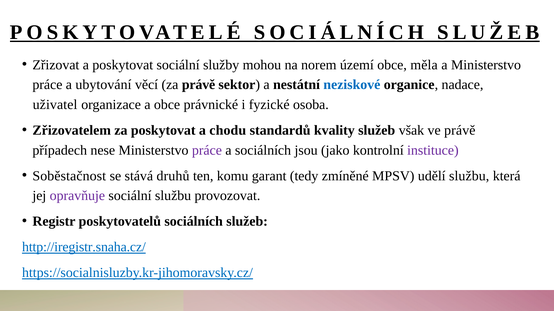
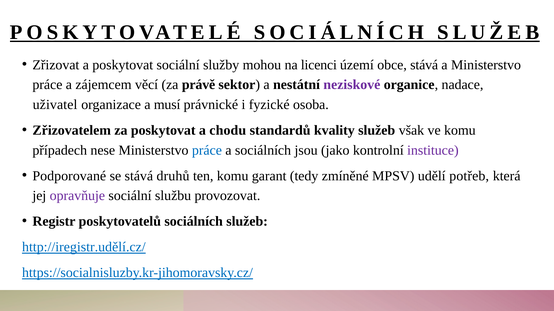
norem: norem -> licenci (319, 65)
obce měla: měla -> stává (424, 65)
ubytování: ubytování -> zájemcem (103, 85)
neziskové colour: blue -> purple (352, 85)
a obce: obce -> musí (167, 105)
ve právě: právě -> komu (460, 131)
práce colour: purple -> blue (207, 151)
Soběstačnost: Soběstačnost -> Podporované (69, 176)
udělí službu: službu -> potřeb (469, 176)
http://iregistr.snaha.cz/: http://iregistr.snaha.cz/ -> http://iregistr.udělí.cz/ (84, 248)
